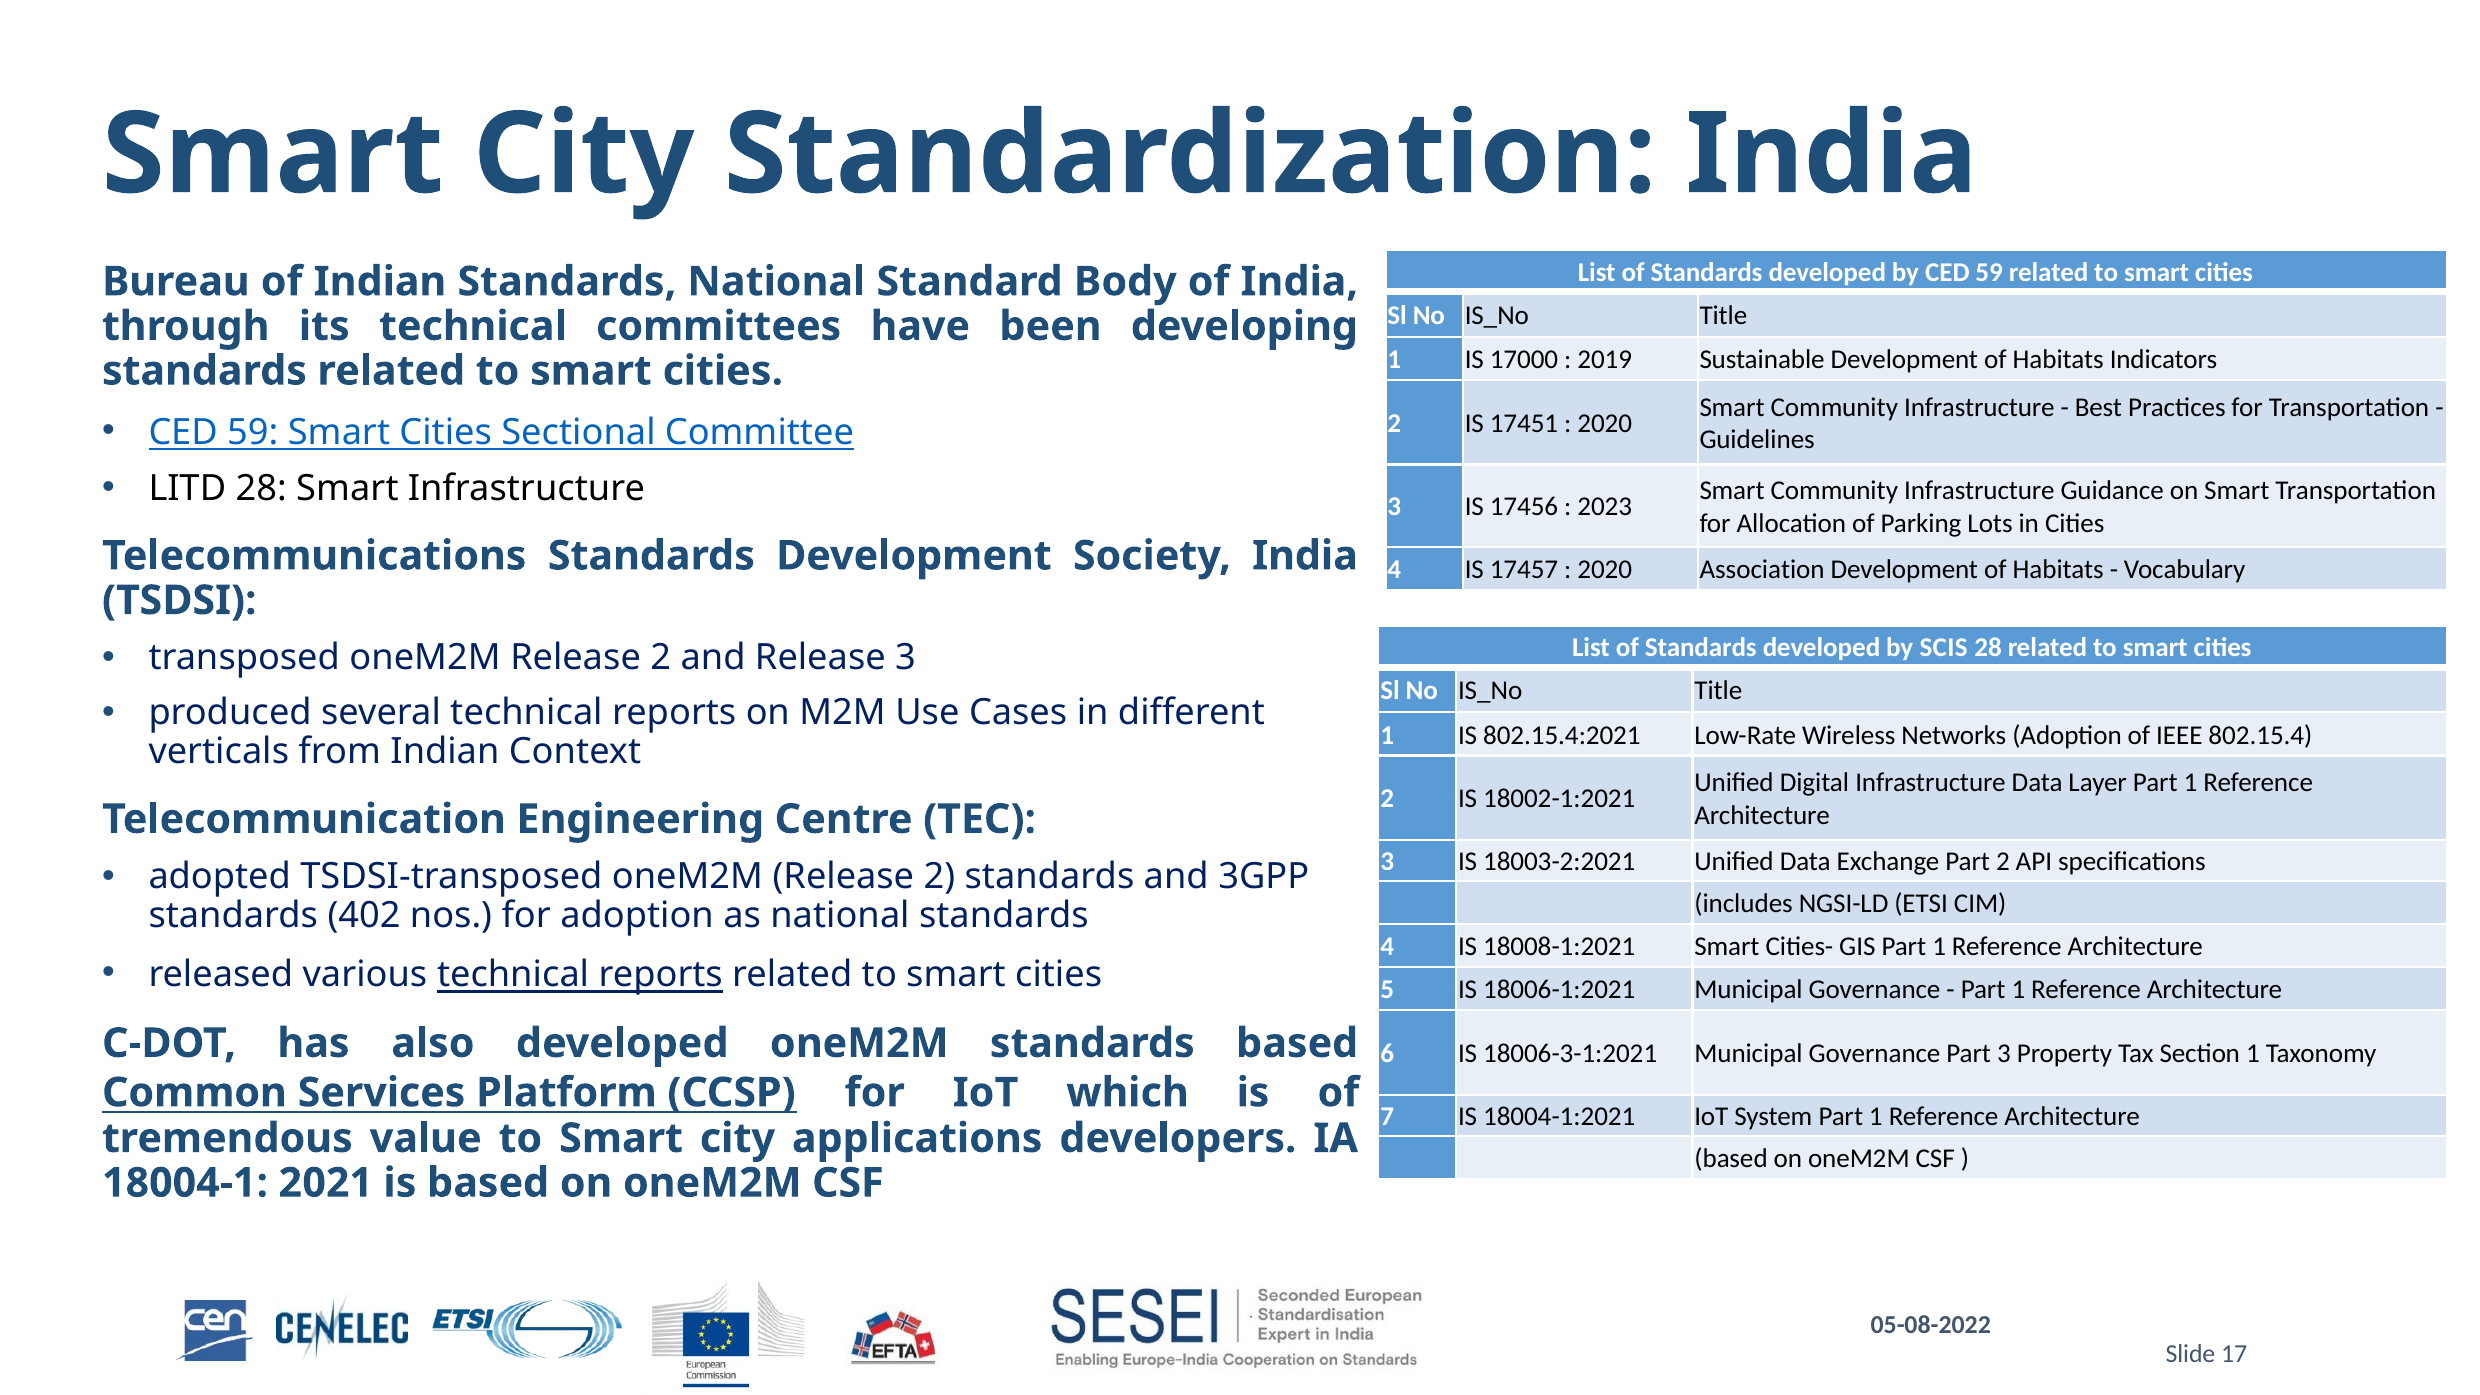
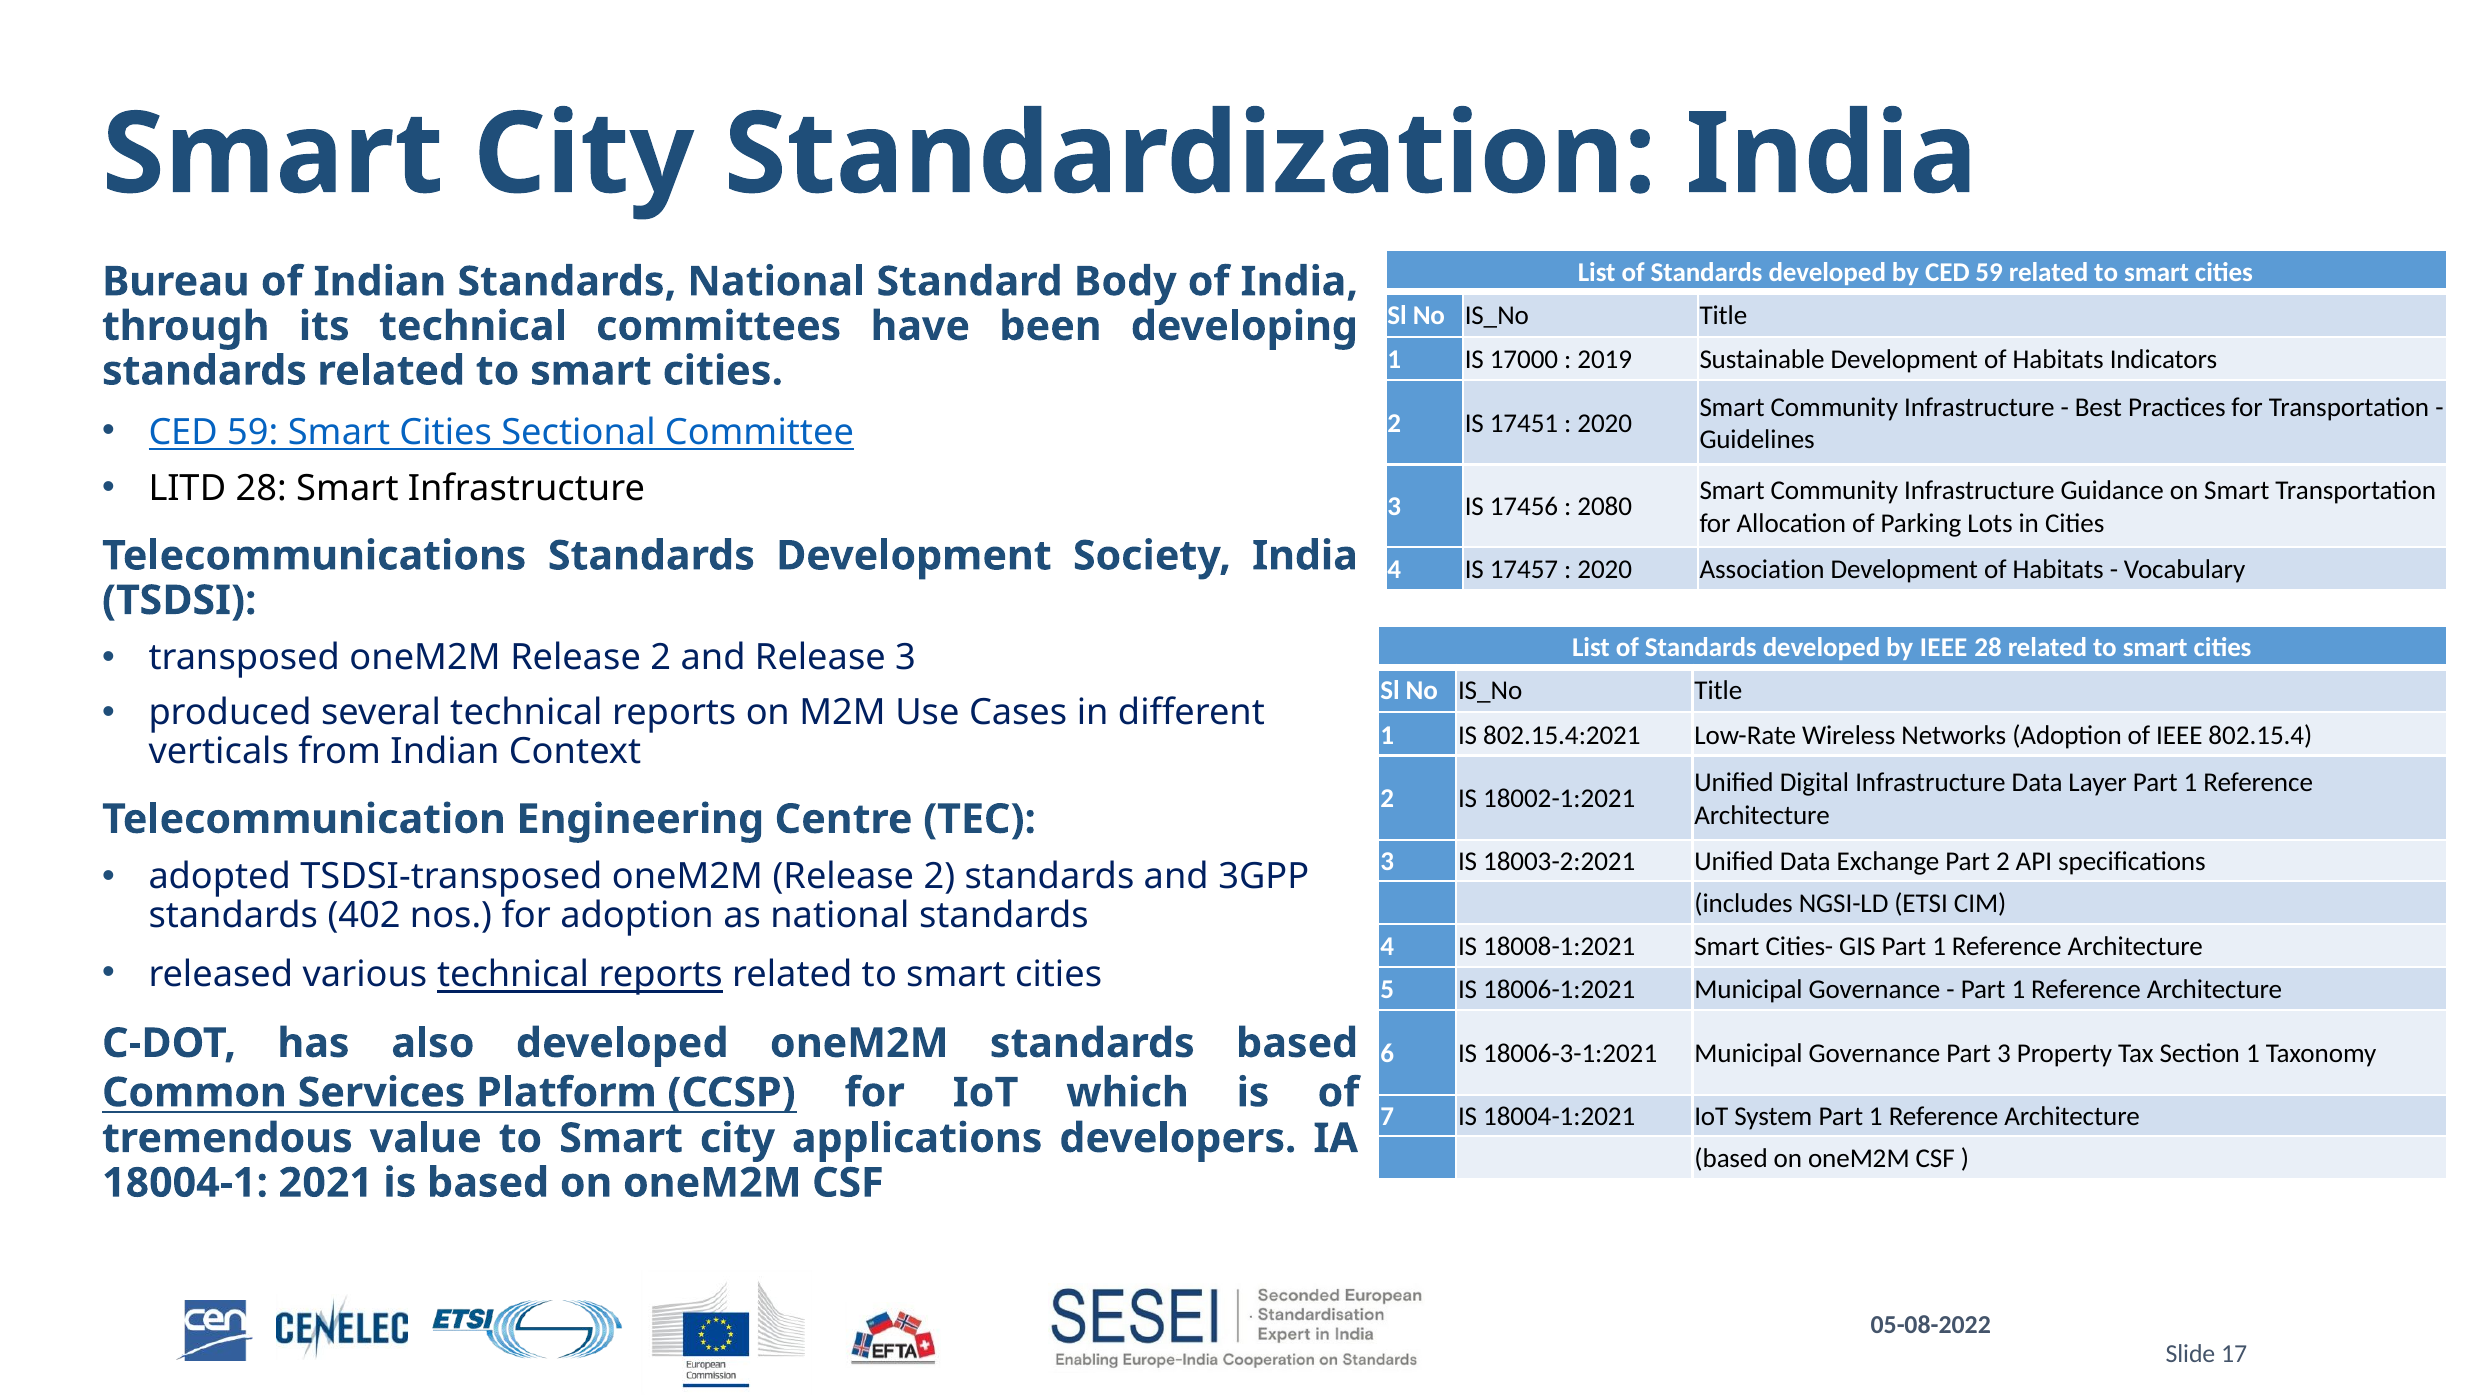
2023: 2023 -> 2080 (1605, 507)
by SCIS: SCIS -> IEEE (1944, 648)
